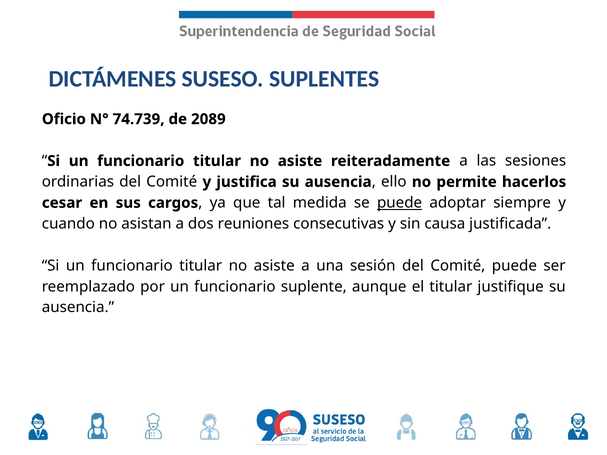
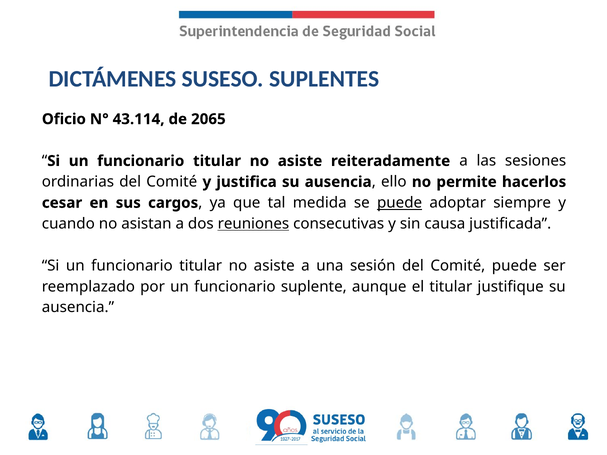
74.739: 74.739 -> 43.114 (139, 119)
2089: 2089 -> 2065 (208, 119)
reuniones underline: none -> present (253, 224)
